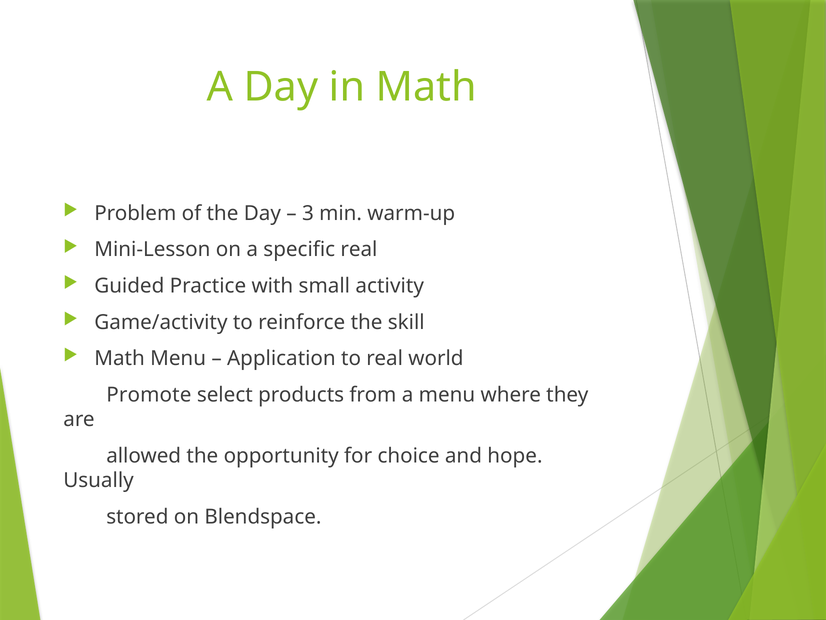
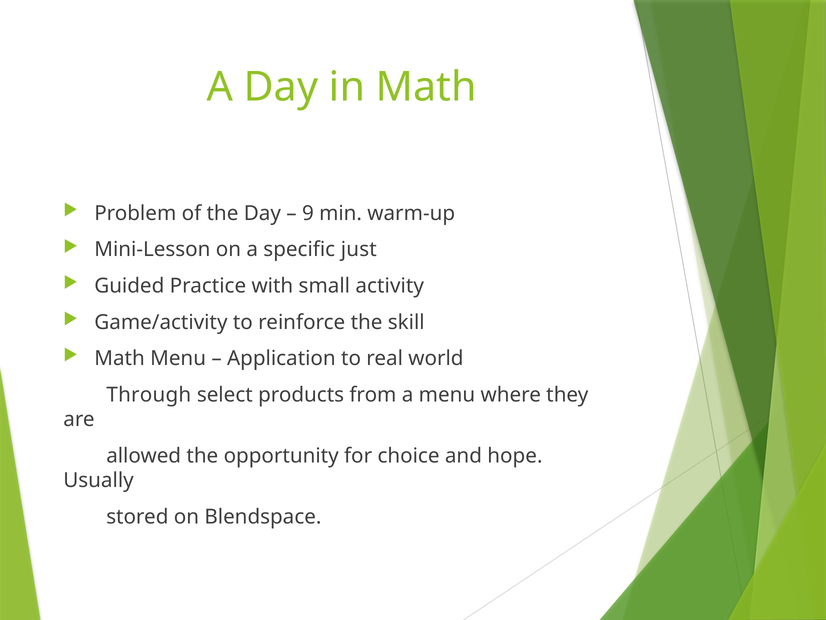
3: 3 -> 9 (308, 213)
specific real: real -> just (359, 249)
Promote: Promote -> Through (149, 394)
